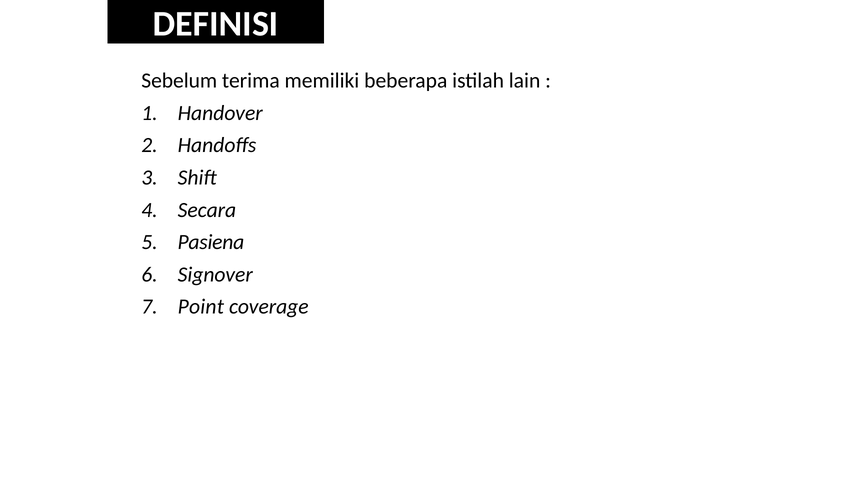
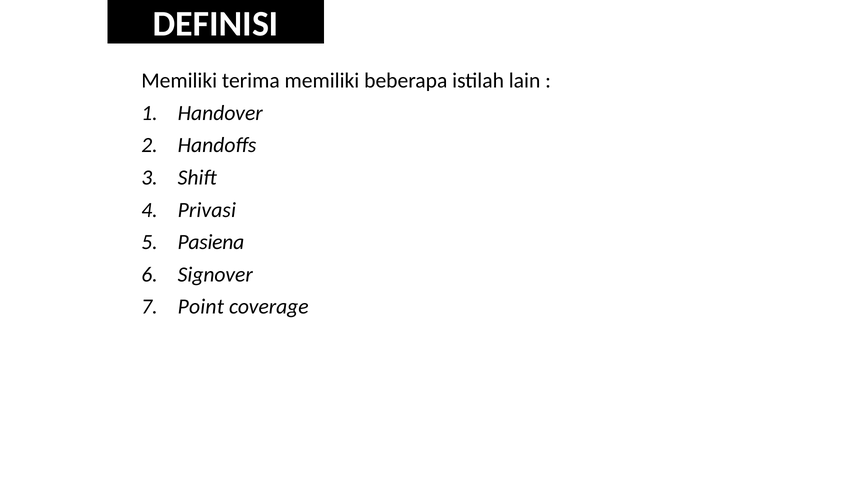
Sebelum: Sebelum -> Memiliki (179, 81)
Secara: Secara -> Privasi (207, 210)
